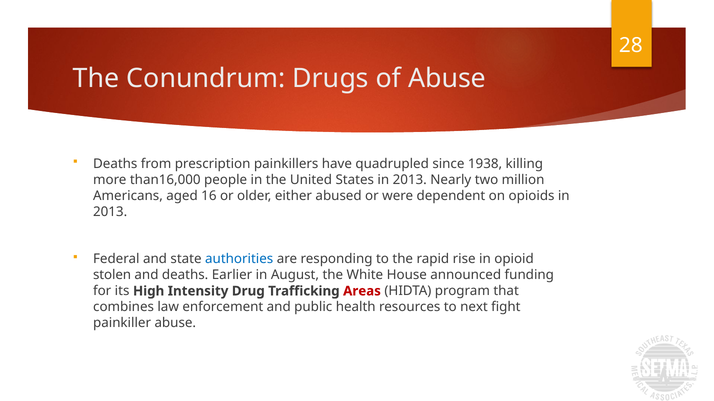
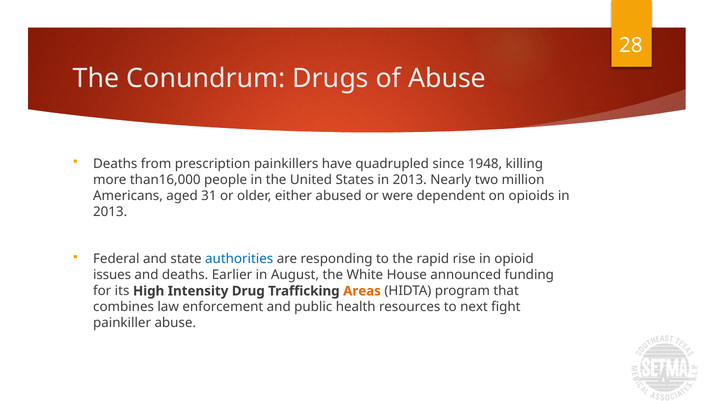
1938: 1938 -> 1948 (485, 164)
16: 16 -> 31 (209, 196)
stolen: stolen -> issues (112, 275)
Areas colour: red -> orange (362, 291)
